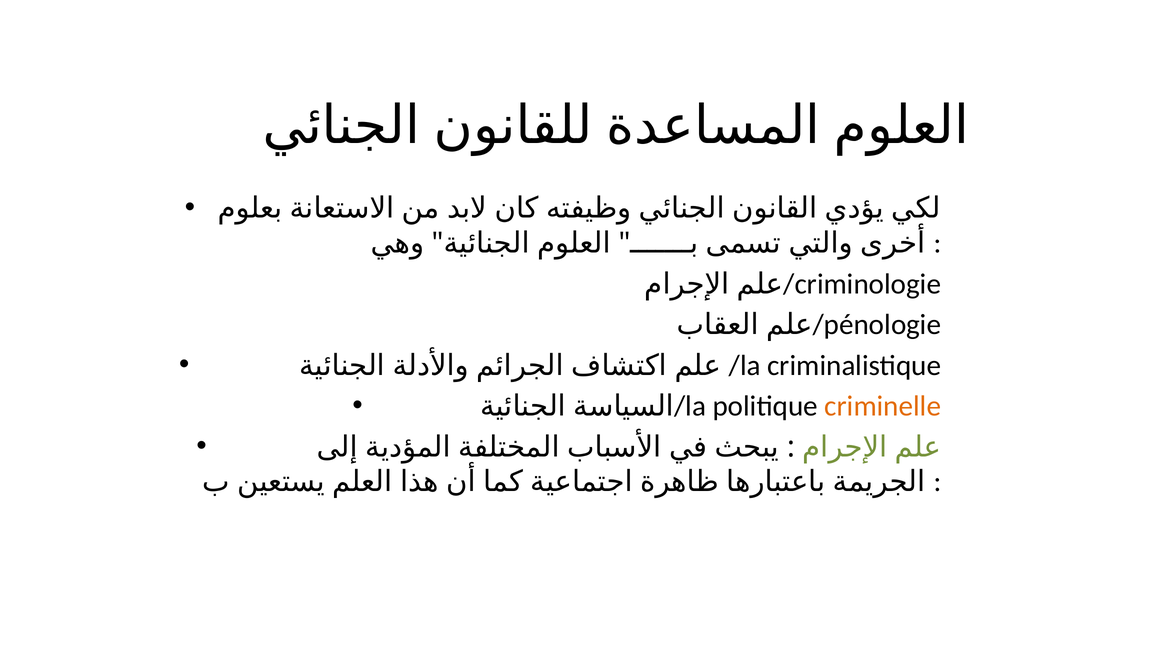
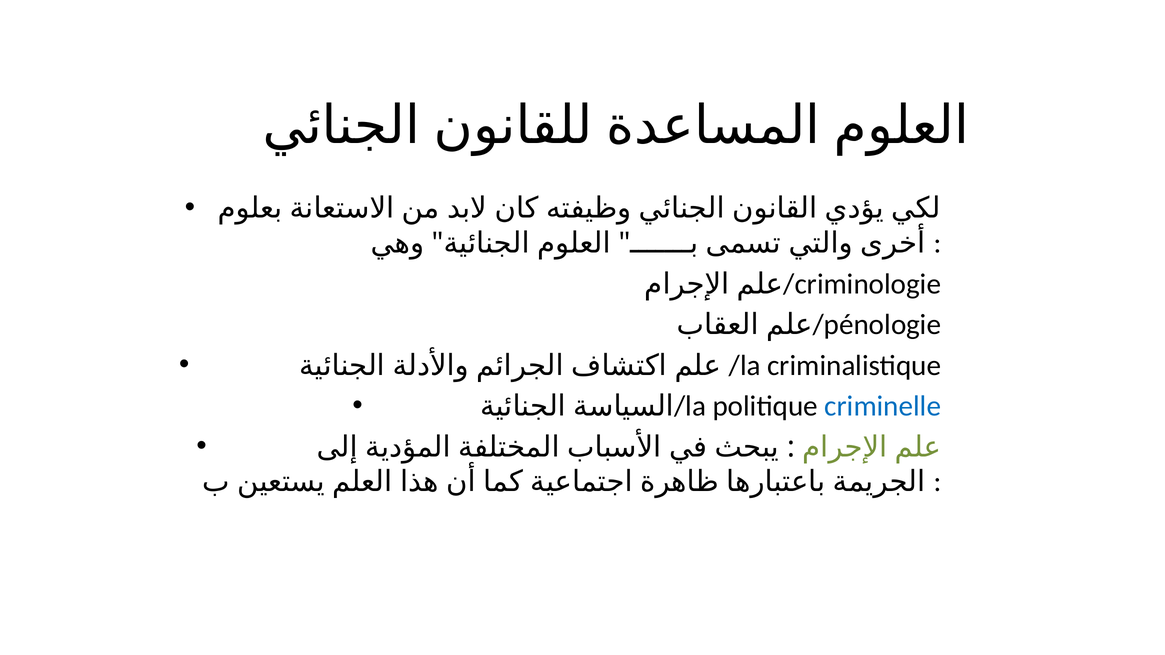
criminelle colour: orange -> blue (883, 406)
